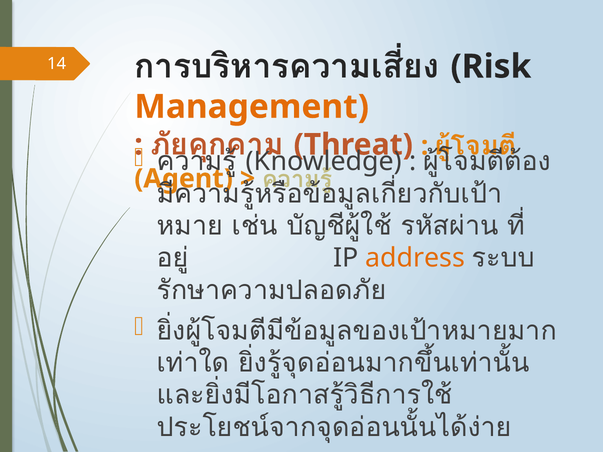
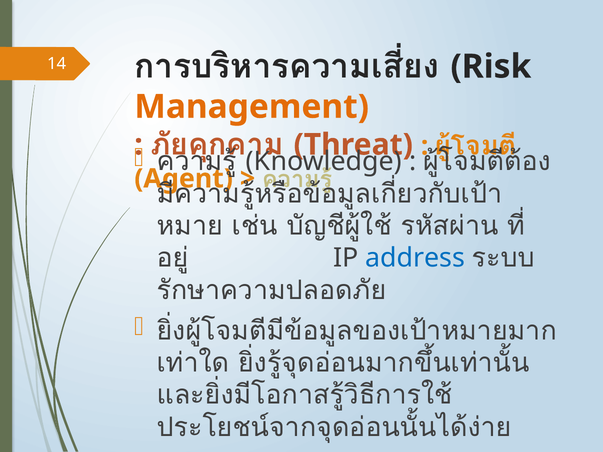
address colour: orange -> blue (415, 258)
